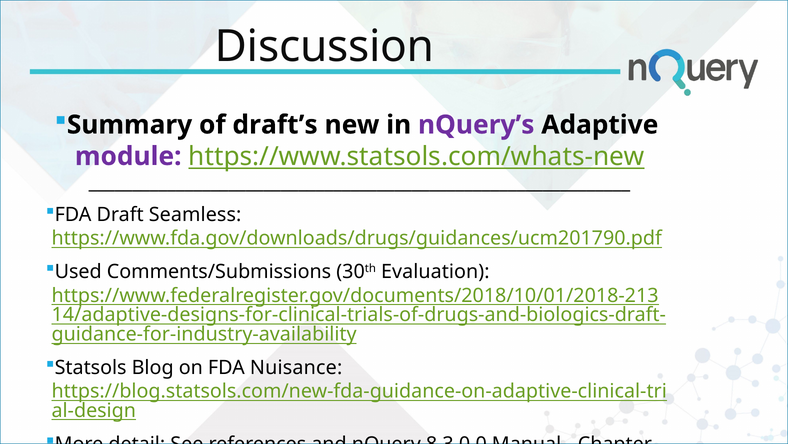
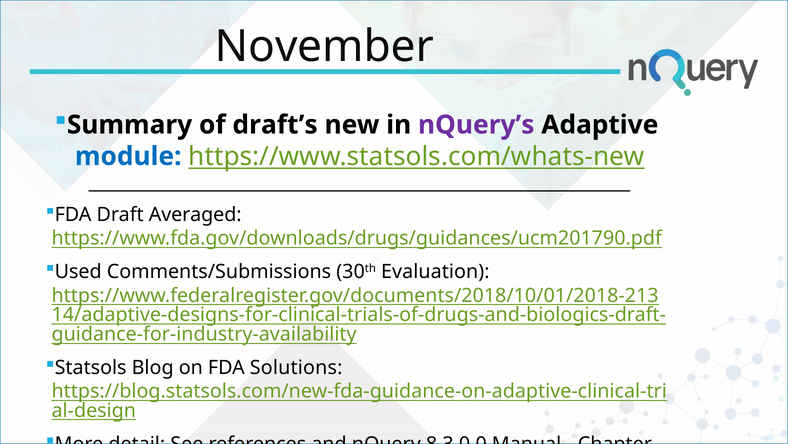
Discussion: Discussion -> November (324, 47)
module colour: purple -> blue (128, 156)
Seamless: Seamless -> Averaged (195, 214)
Nuisance: Nuisance -> Solutions (296, 367)
